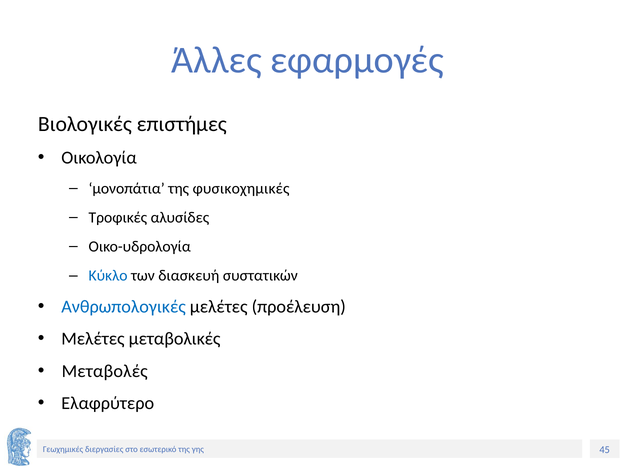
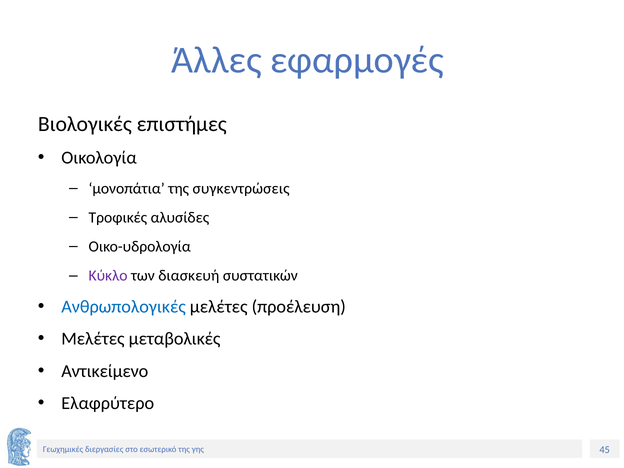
φυσικοχημικές: φυσικοχημικές -> συγκεντρώσεις (241, 188)
Κύκλο colour: blue -> purple (108, 276)
Μεταβολές: Μεταβολές -> Αντικείμενο (105, 371)
